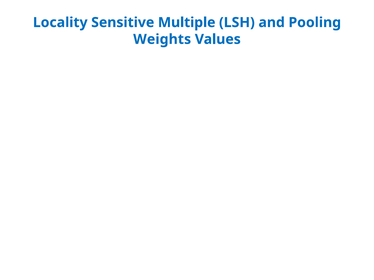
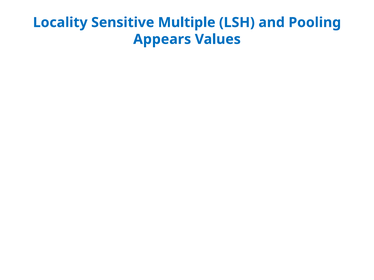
Weights: Weights -> Appears (162, 39)
